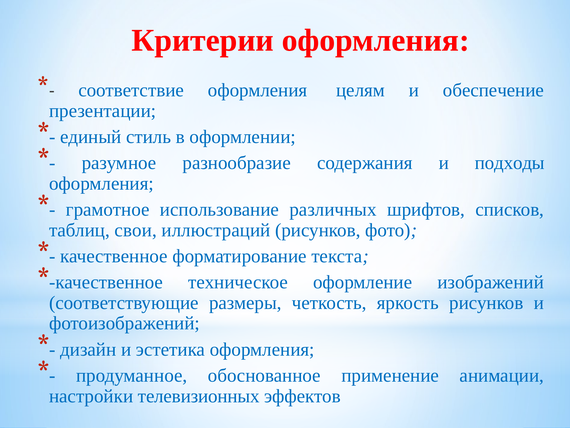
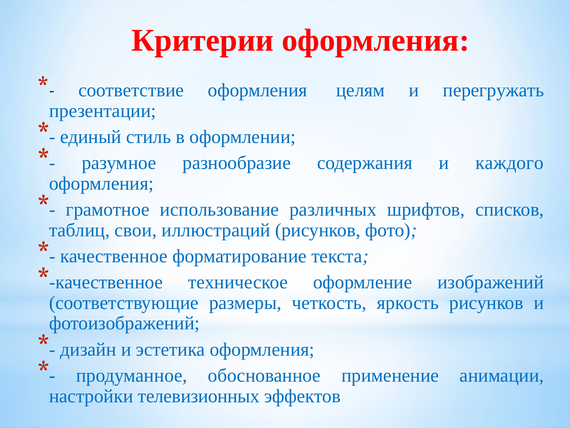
обеспечение: обеспечение -> перегружать (494, 90)
подходы: подходы -> каждого (510, 163)
